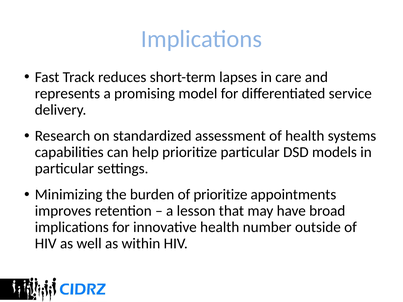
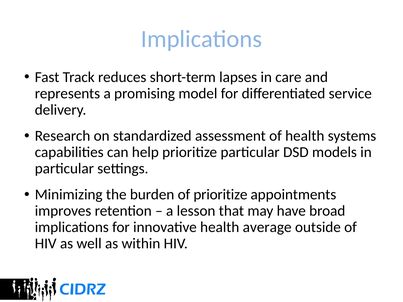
number: number -> average (267, 227)
